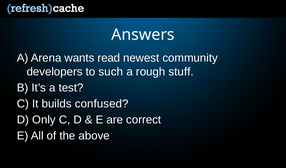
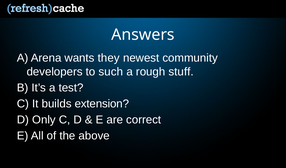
read: read -> they (109, 58)
confused: confused -> extension (102, 104)
